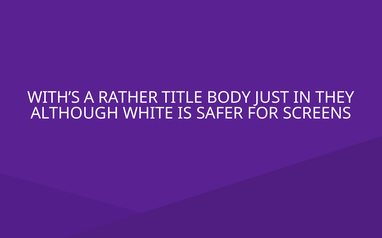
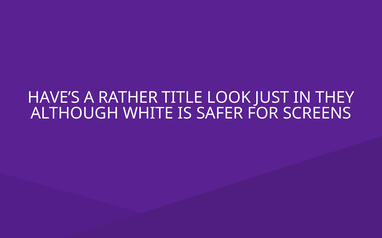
WITH’S: WITH’S -> HAVE’S (54, 98)
BODY: BODY -> LOOK (229, 98)
